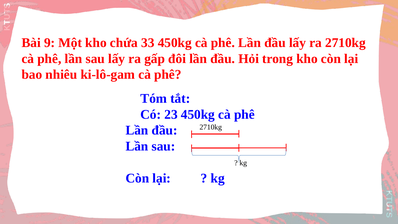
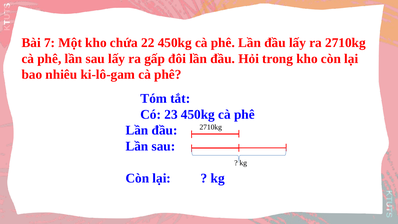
9: 9 -> 7 (50, 43)
33: 33 -> 22 (148, 43)
